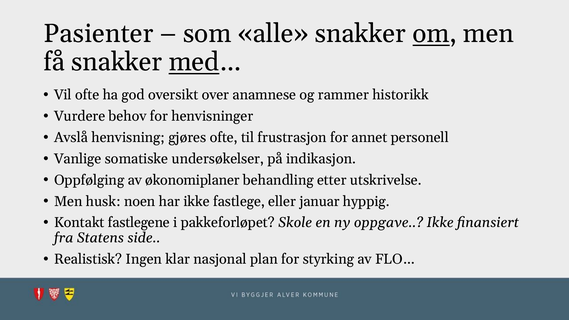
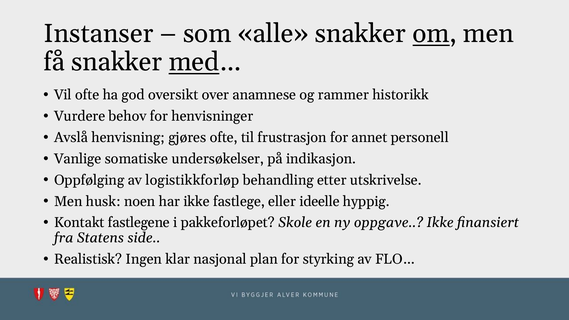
Pasienter: Pasienter -> Instanser (98, 34)
økonomiplaner: økonomiplaner -> logistikkforløp (192, 180)
januar: januar -> ideelle (320, 201)
